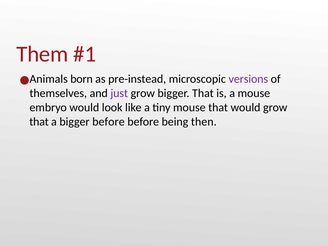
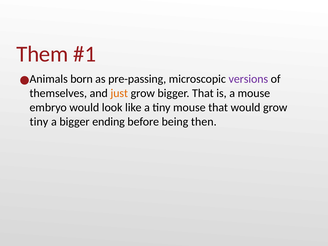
pre-instead: pre-instead -> pre-passing (137, 79)
just colour: purple -> orange (119, 93)
that: that -> tiny (39, 122)
bigger before: before -> ending (109, 122)
